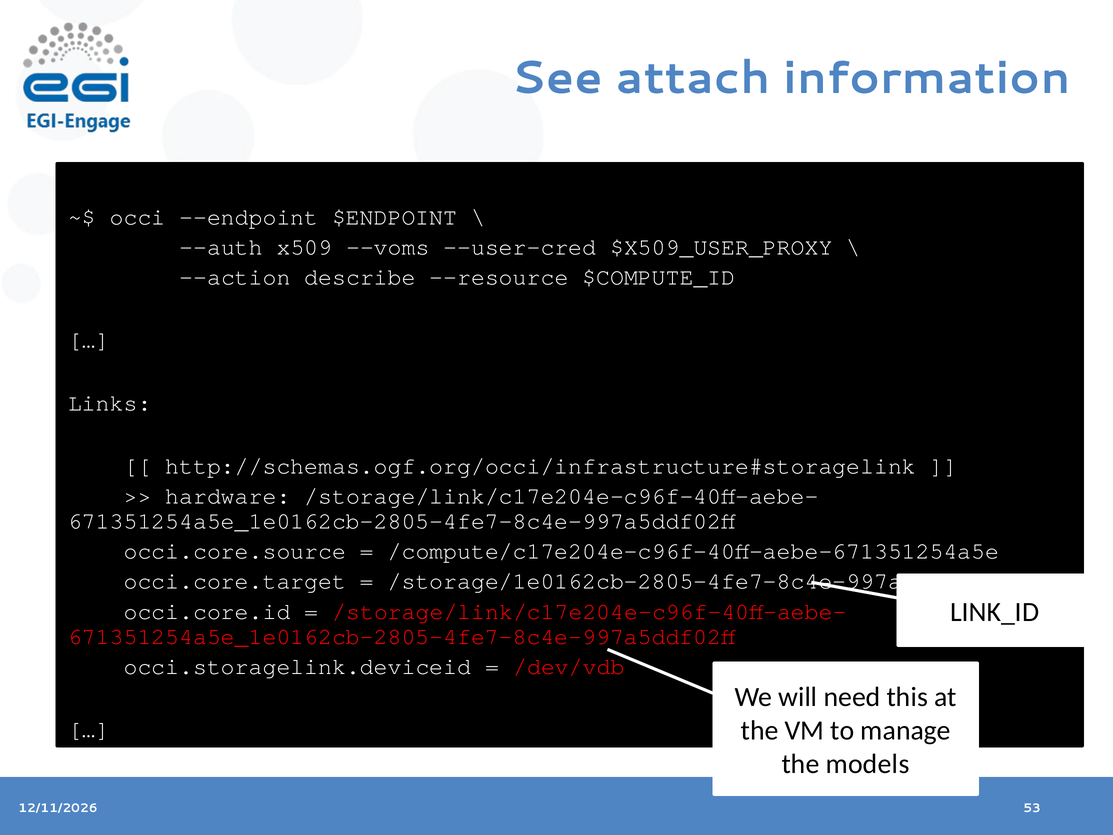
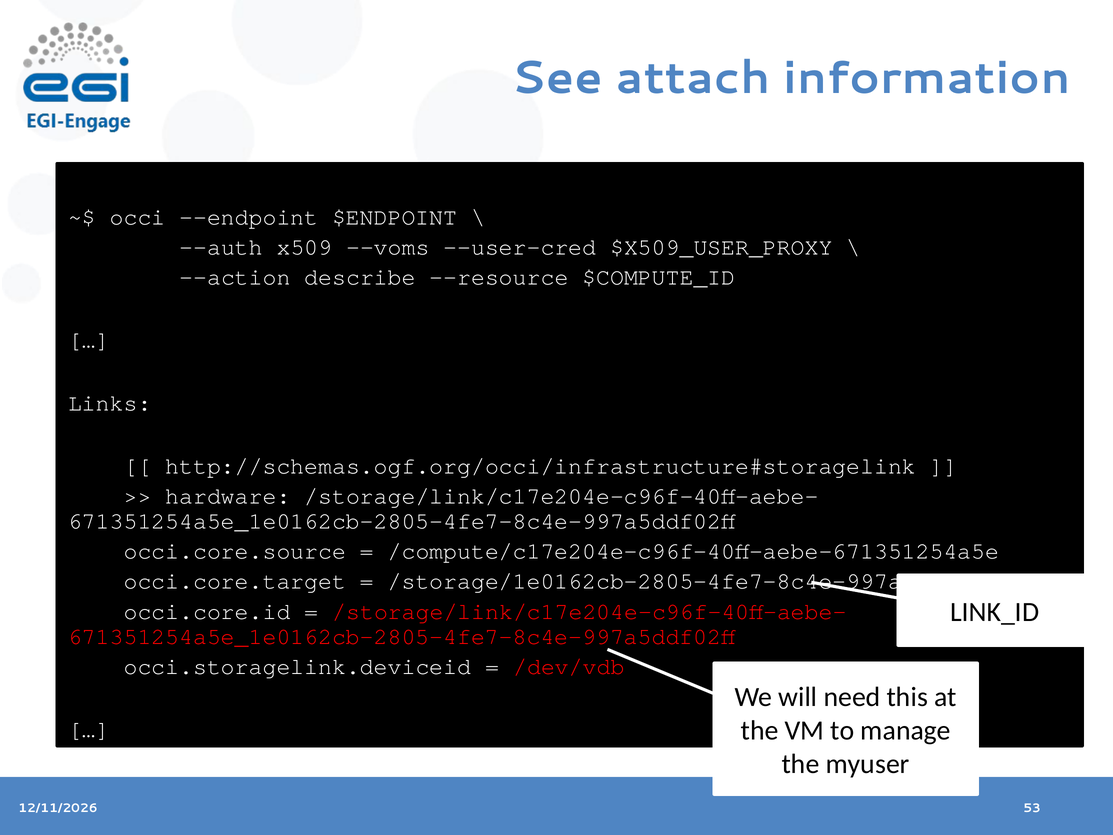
models: models -> myuser (868, 764)
